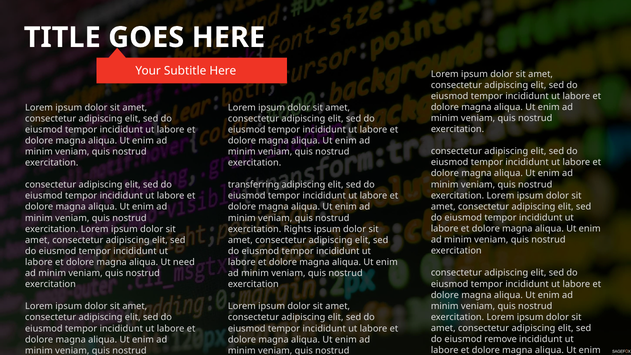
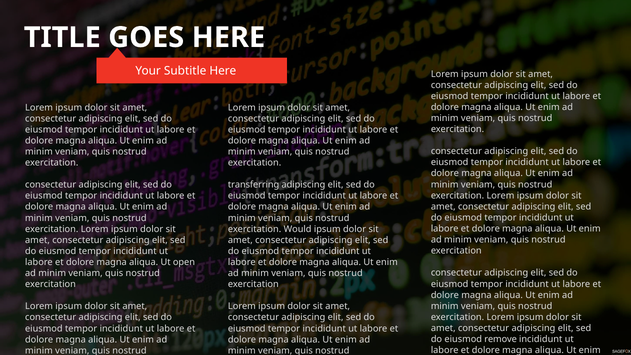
Rights: Rights -> Would (298, 229)
need: need -> open (184, 262)
